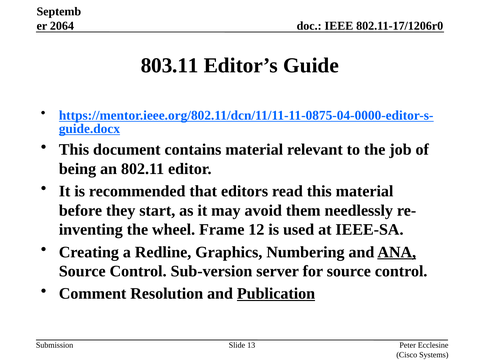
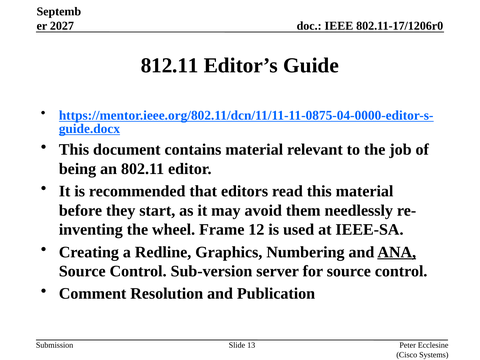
2064: 2064 -> 2027 (62, 26)
803.11: 803.11 -> 812.11 (170, 65)
Publication underline: present -> none (276, 294)
